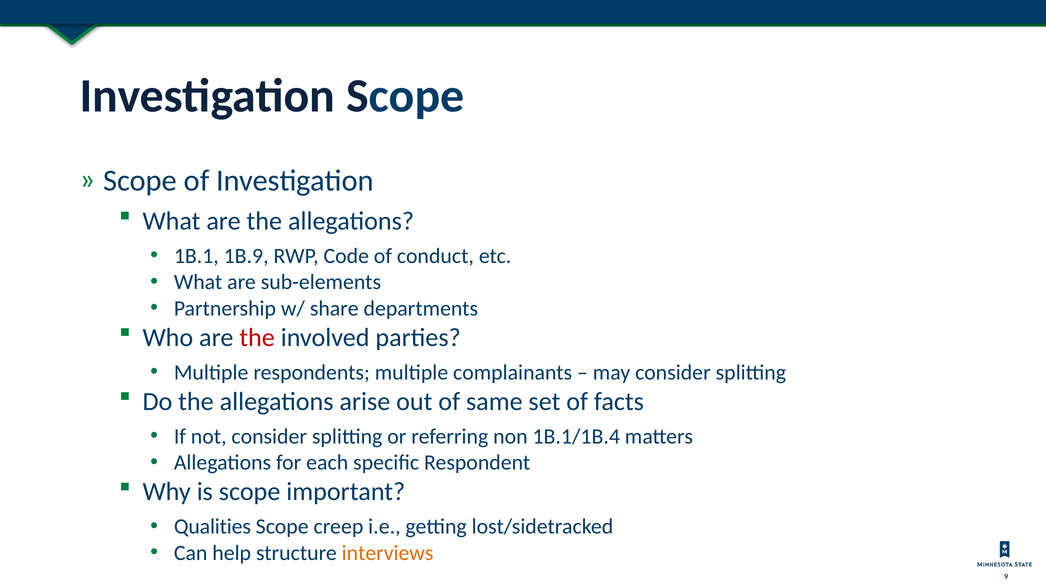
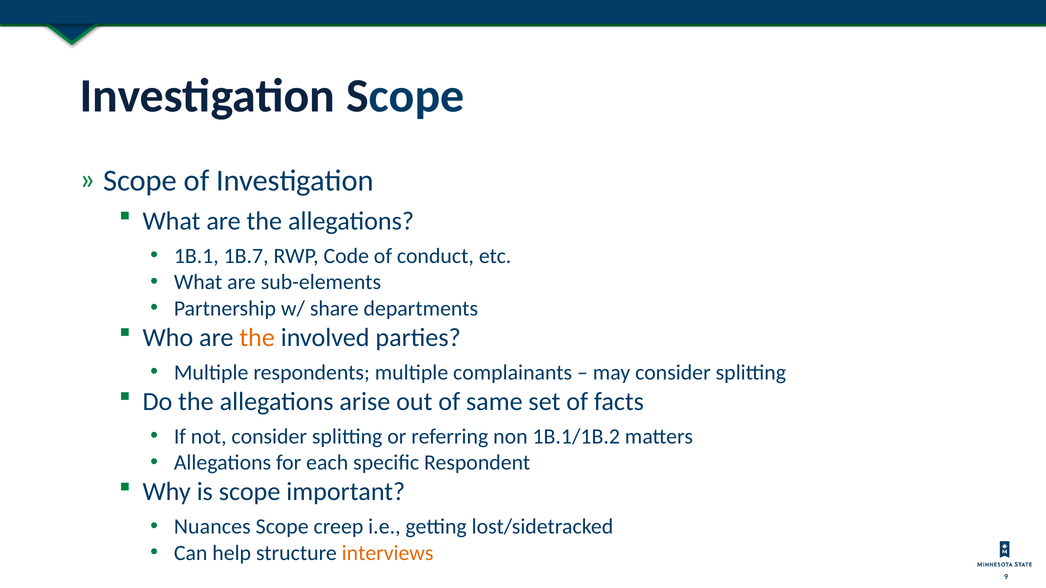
1B.9: 1B.9 -> 1B.7 (246, 256)
the colour: red -> orange (257, 338)
1B.1/1B.4: 1B.1/1B.4 -> 1B.1/1B.2 (576, 437)
Qualities: Qualities -> Nuances (212, 527)
